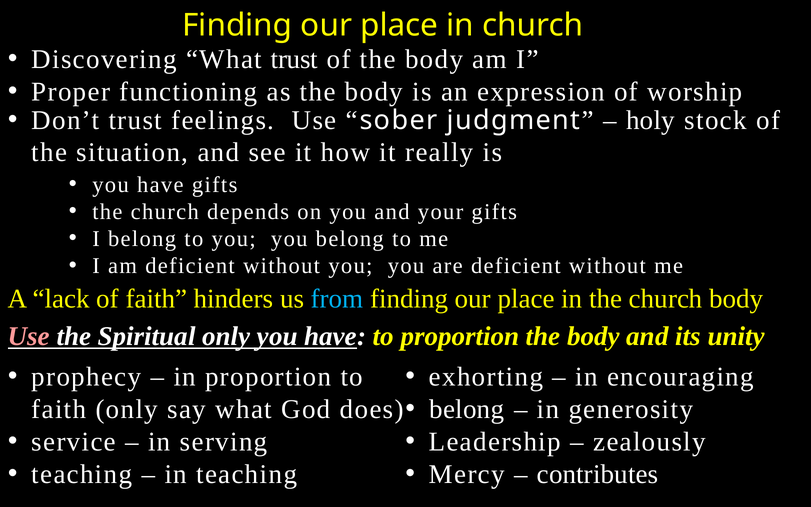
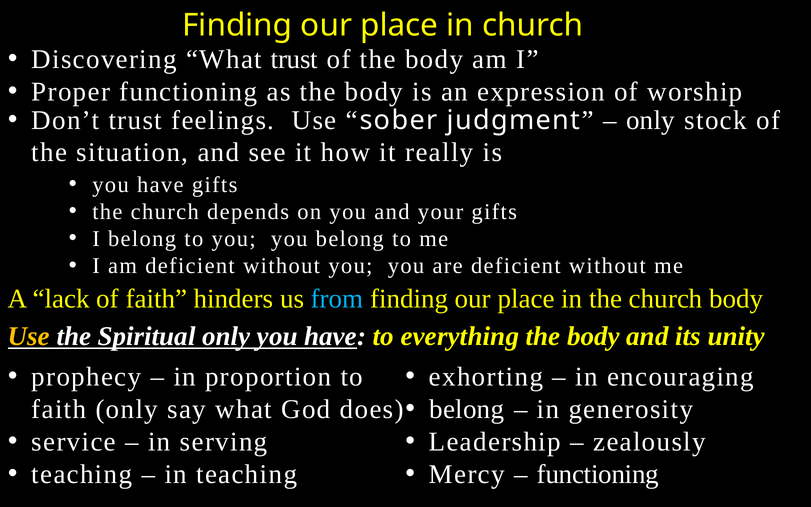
holy: holy -> only (650, 120)
Use colour: pink -> yellow (29, 336)
to proportion: proportion -> everything (460, 336)
contributes: contributes -> functioning (598, 474)
